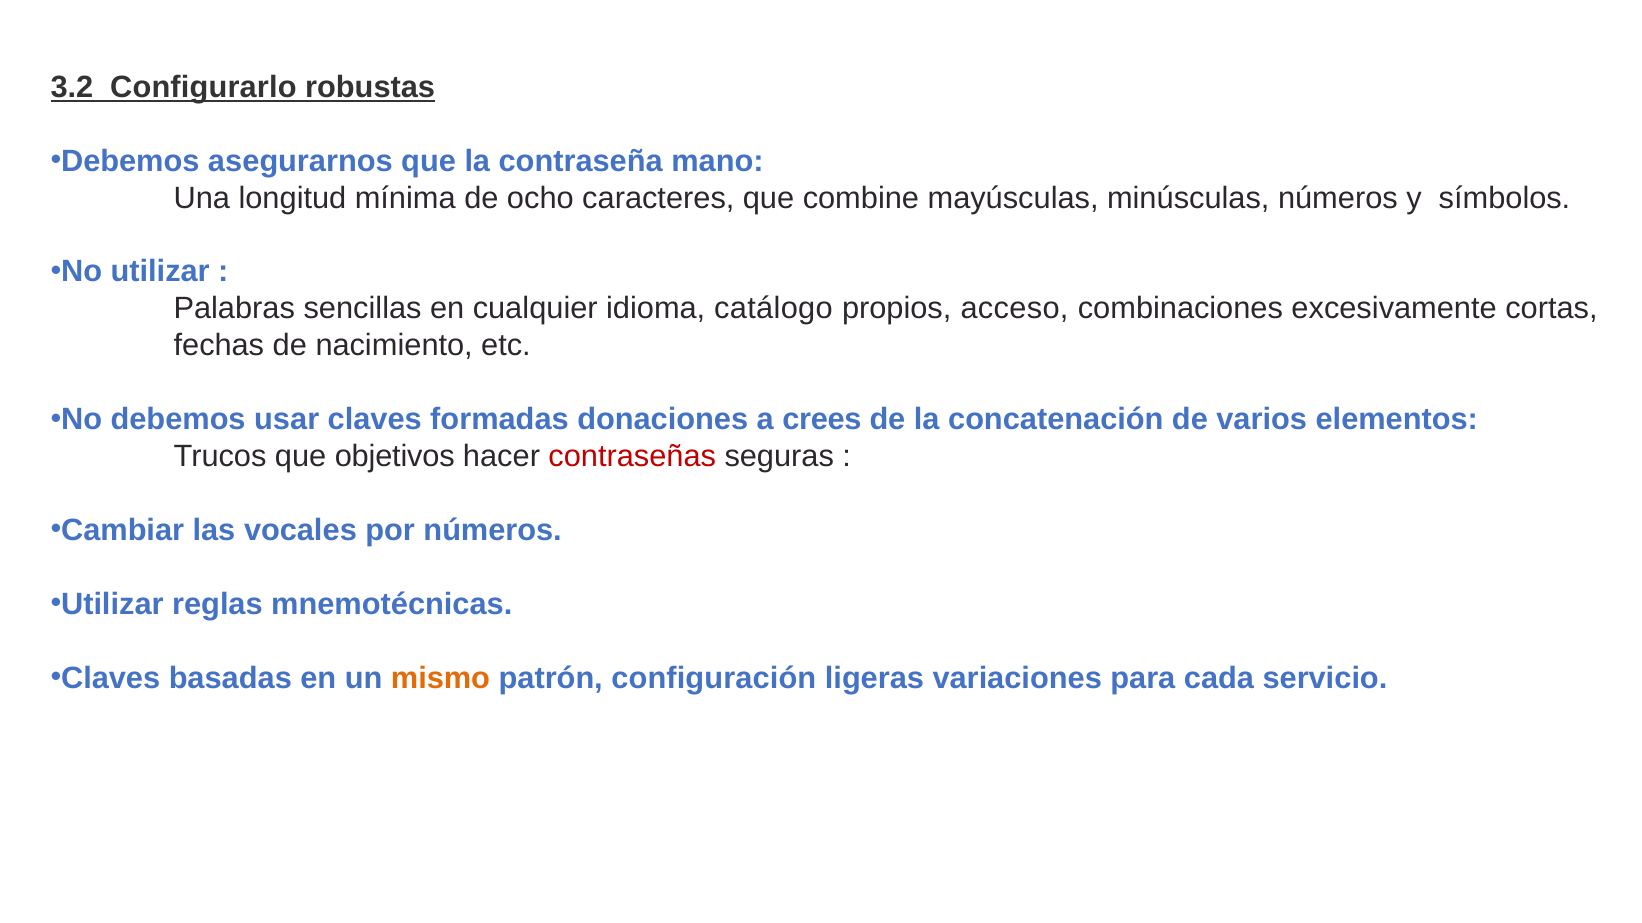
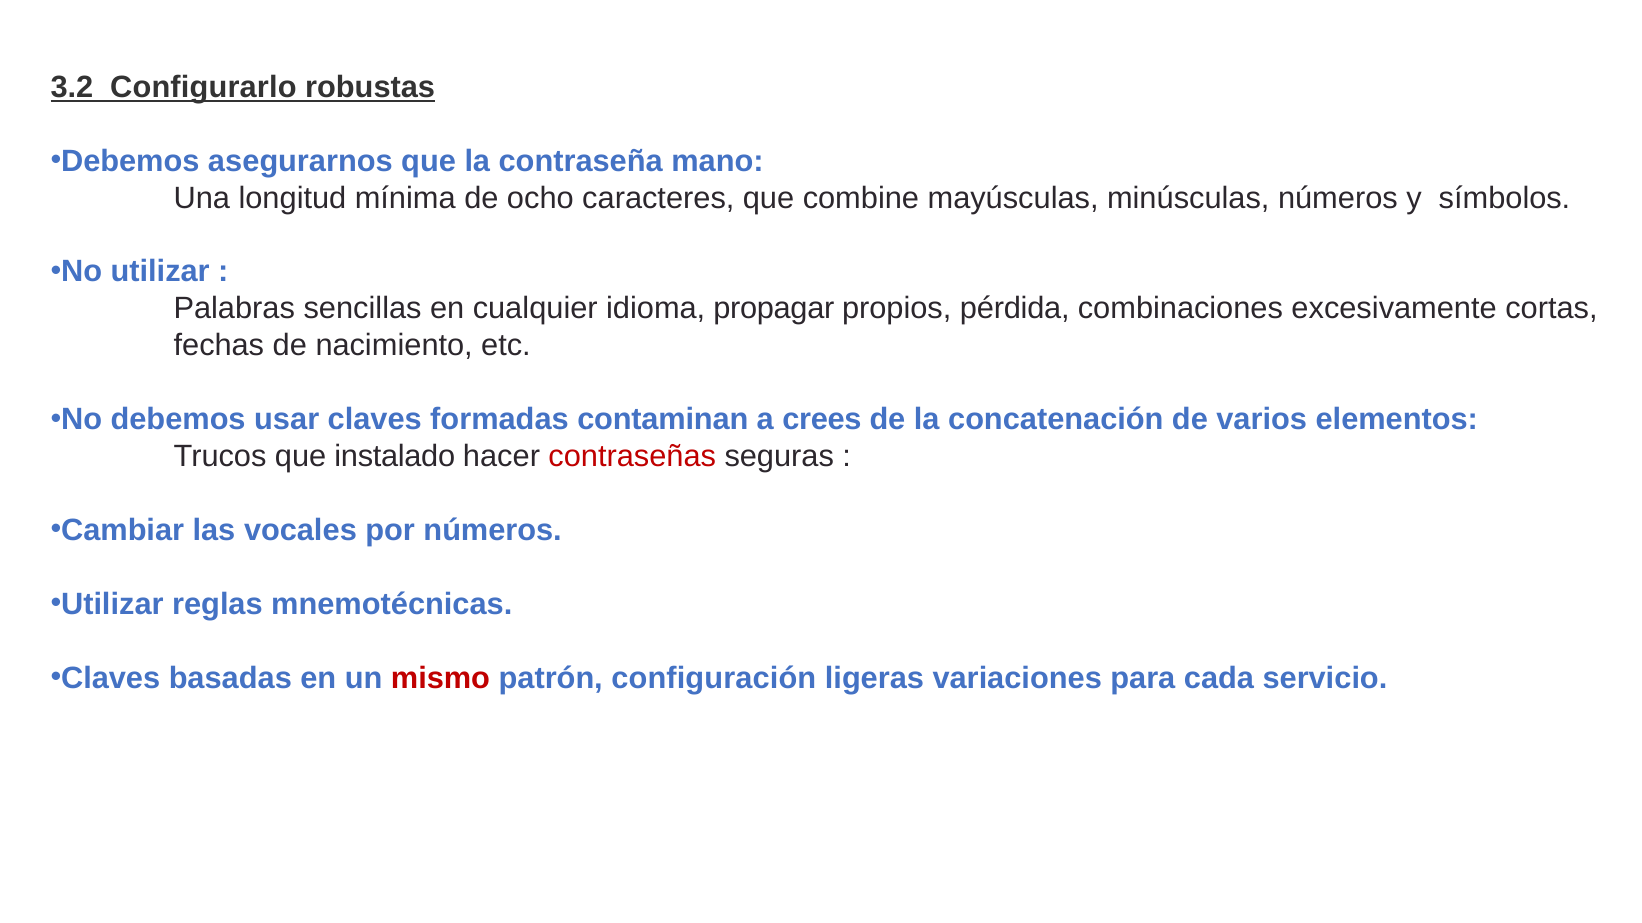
catálogo: catálogo -> propagar (774, 309)
acceso: acceso -> pérdida (1015, 309)
donaciones: donaciones -> contaminan (663, 420)
objetivos: objetivos -> instalado (395, 457)
mismo colour: orange -> red (440, 678)
